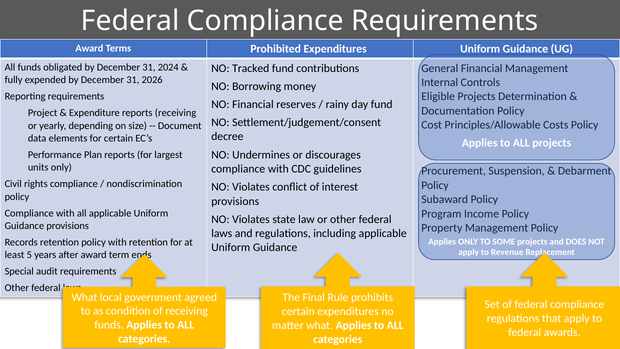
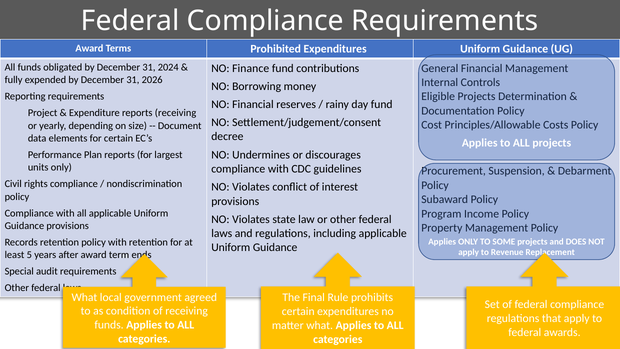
Tracked: Tracked -> Finance (251, 68)
